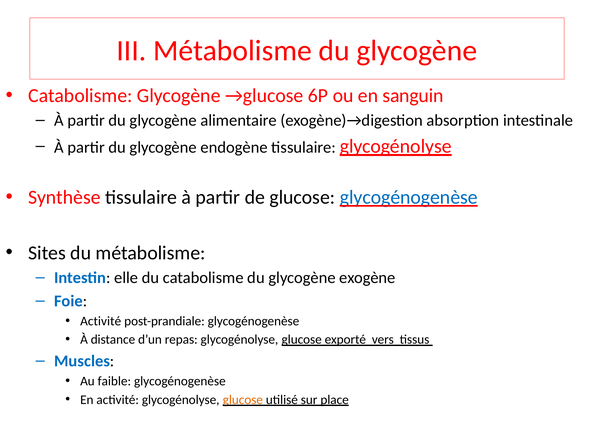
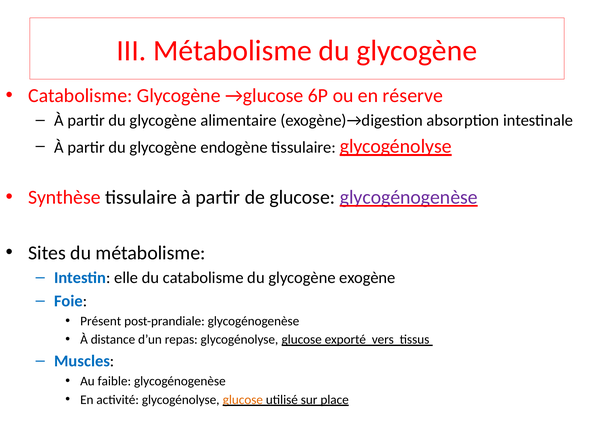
sanguin: sanguin -> réserve (413, 95)
glycogénogenèse colour: blue -> purple (409, 197)
Activité: Activité -> Présent (101, 321)
